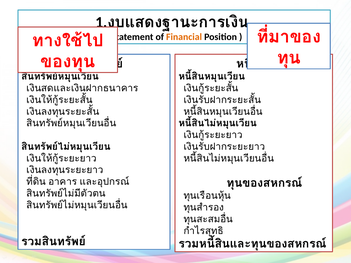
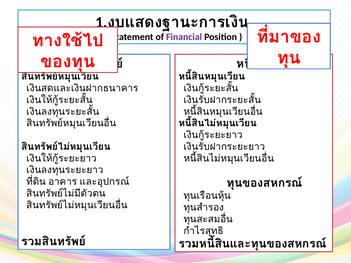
Financial colour: orange -> purple (184, 37)
